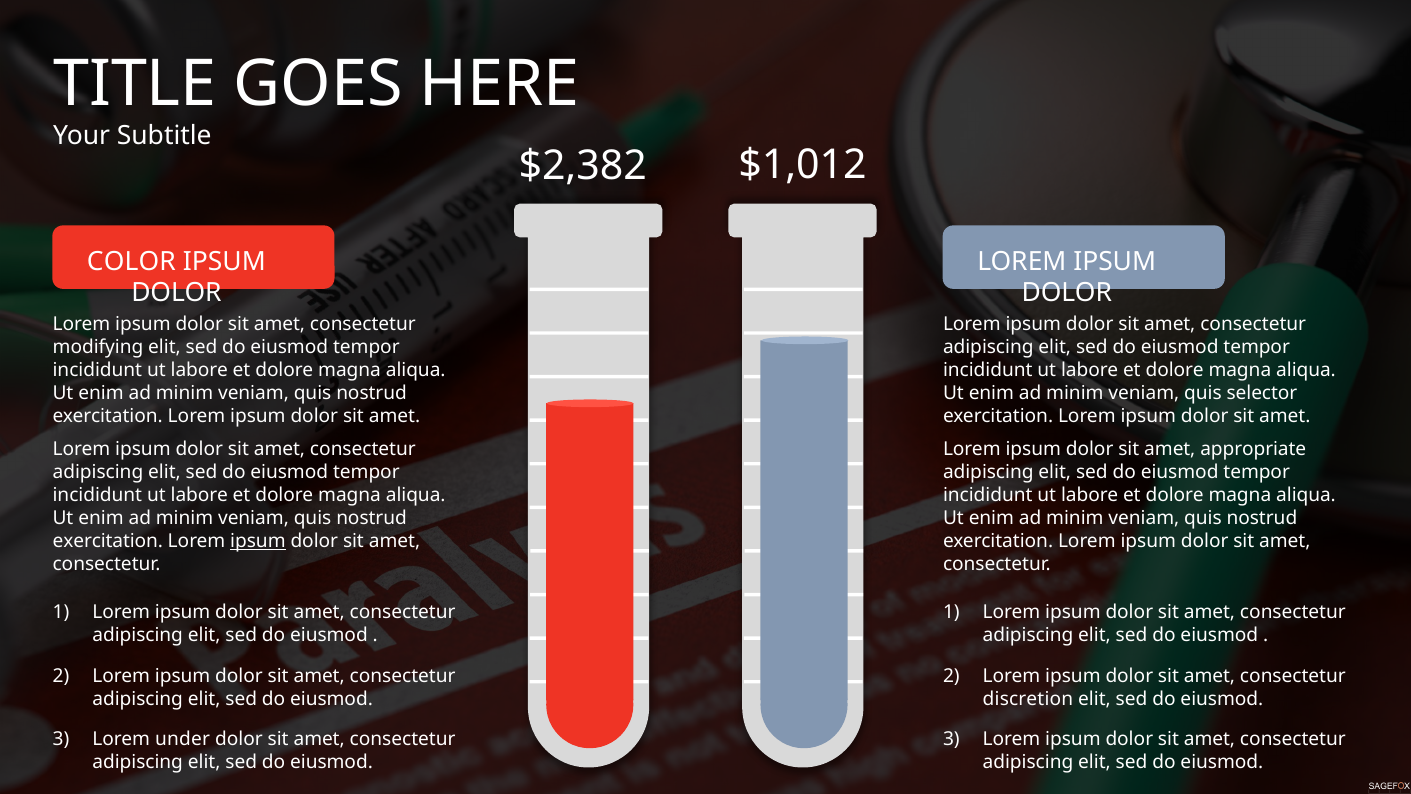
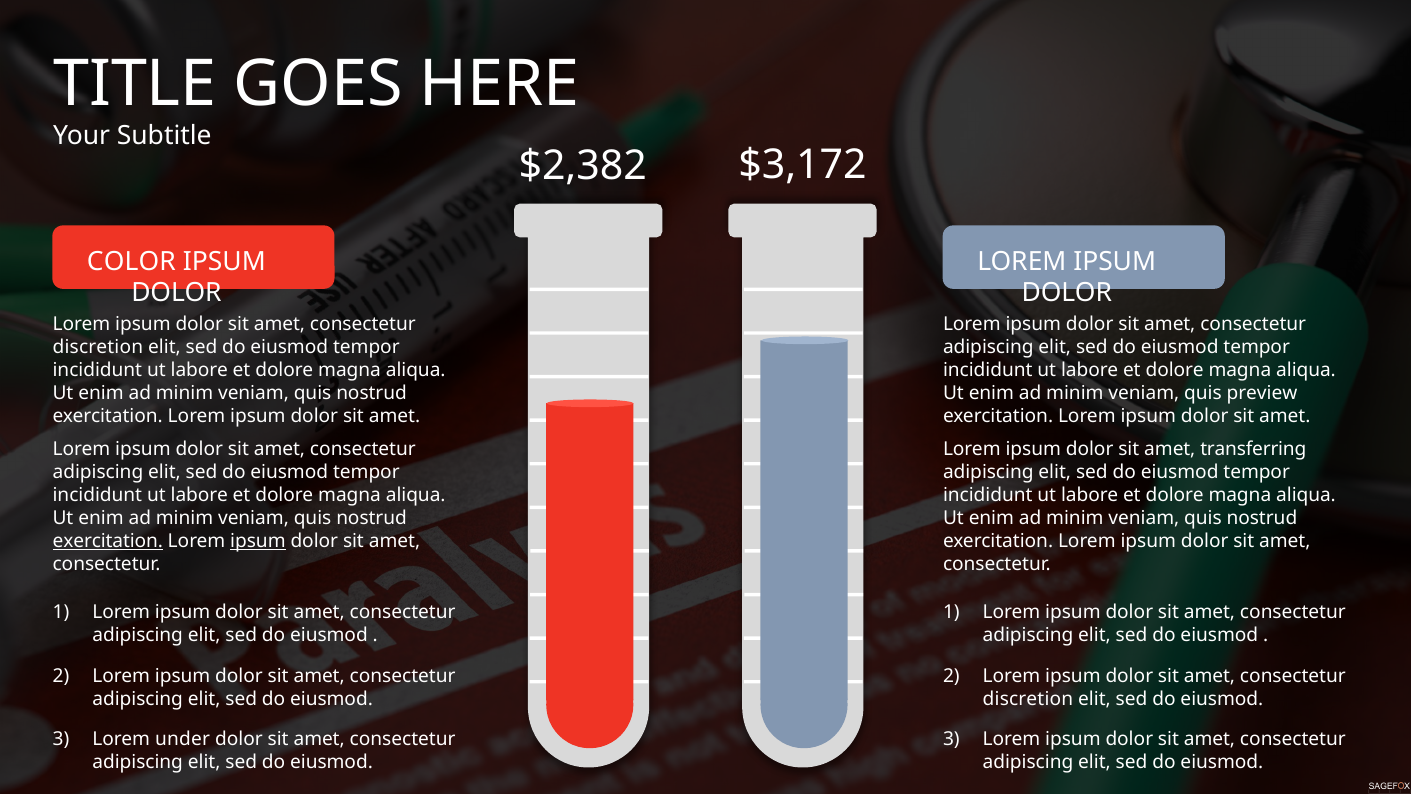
$1,012: $1,012 -> $3,172 (803, 165)
modifying: modifying -> discretion (98, 347)
selector: selector -> preview (1262, 393)
appropriate: appropriate -> transferring (1253, 449)
exercitation underline: none -> present (108, 541)
